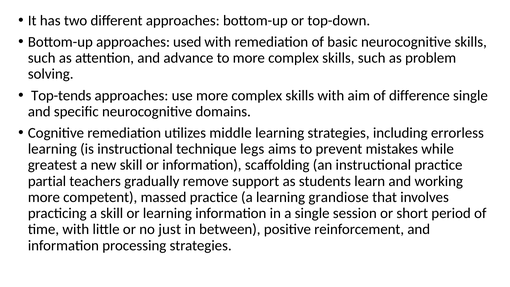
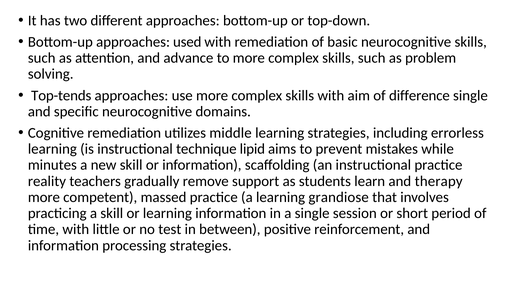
legs: legs -> lipid (252, 149)
greatest: greatest -> minutes (52, 165)
partial: partial -> reality (47, 181)
working: working -> therapy (439, 181)
just: just -> test (170, 229)
